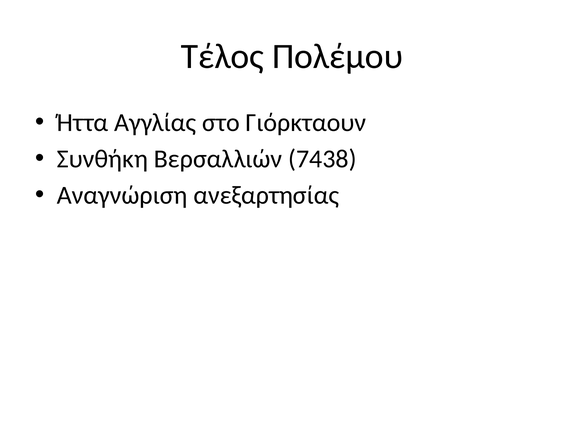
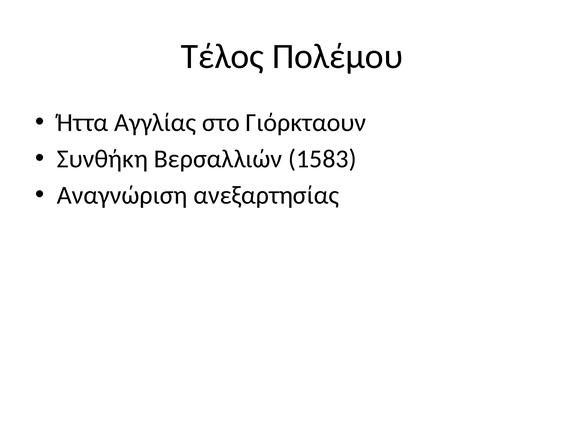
7438: 7438 -> 1583 (322, 159)
